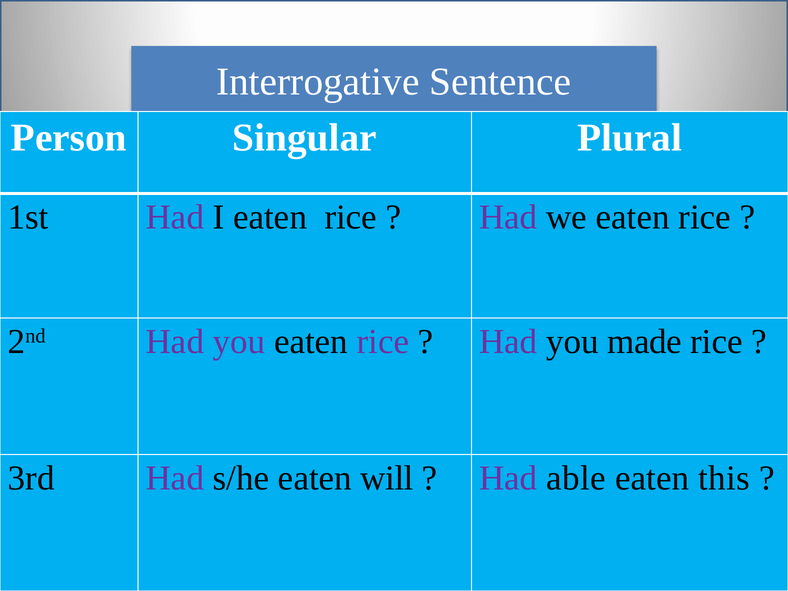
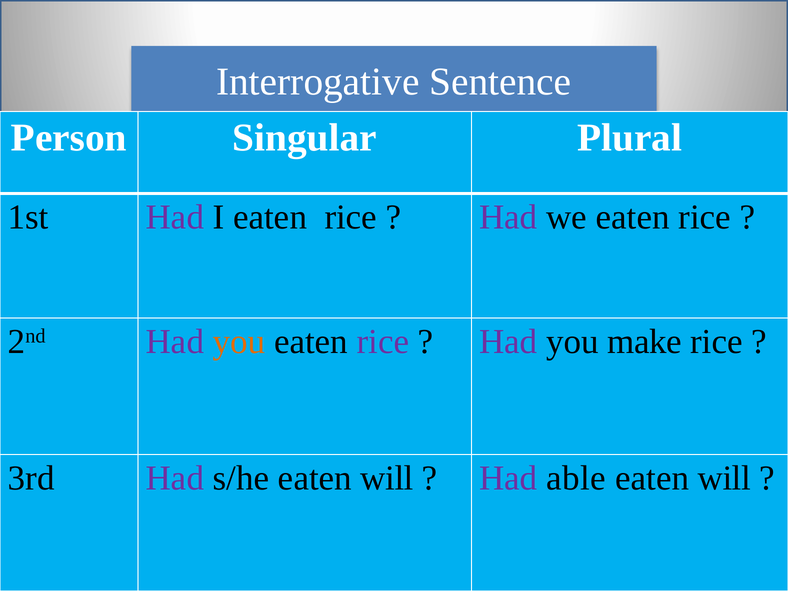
you colour: purple -> orange (239, 342)
made: made -> make (645, 342)
this: this -> will (724, 478)
